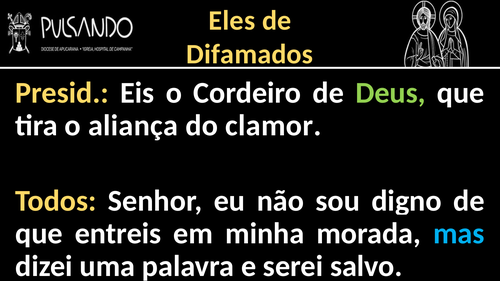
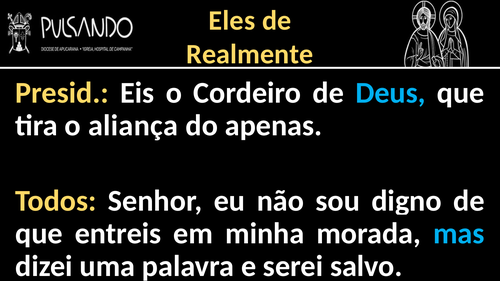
Difamados: Difamados -> Realmente (250, 54)
Deus colour: light green -> light blue (390, 93)
clamor: clamor -> apenas (274, 125)
